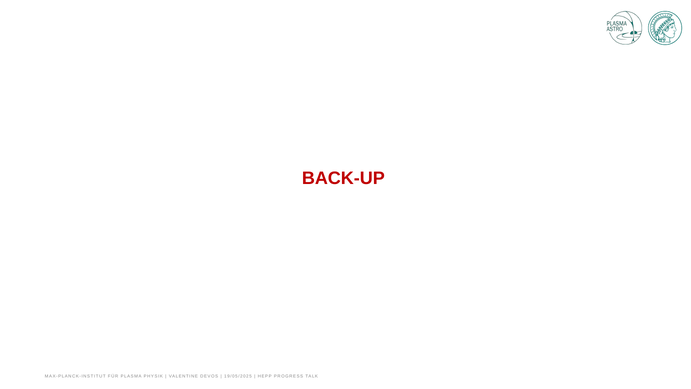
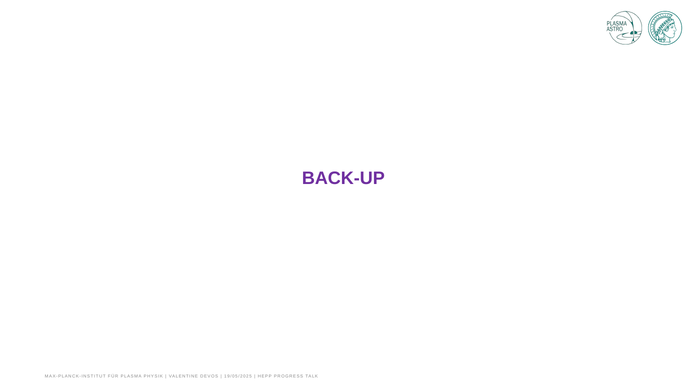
BACK-UP colour: red -> purple (343, 178)
